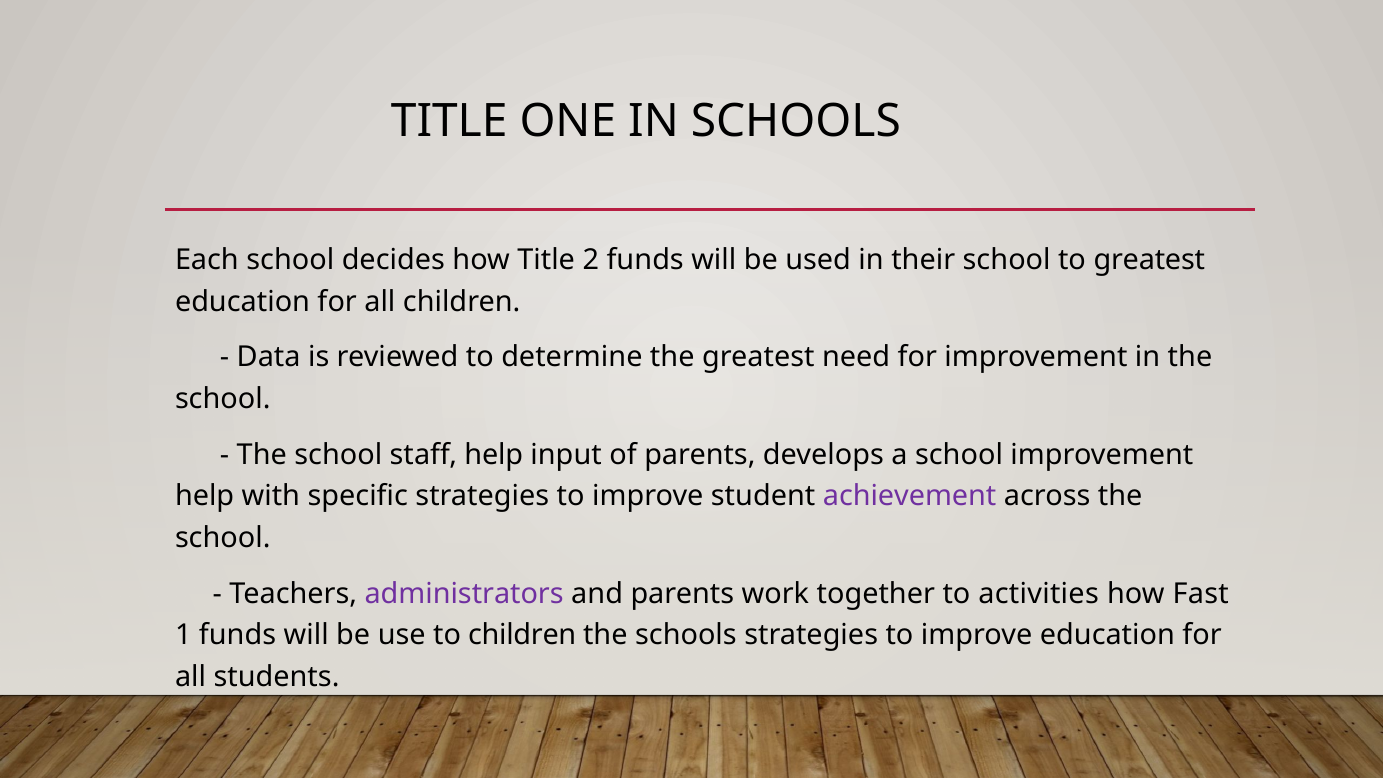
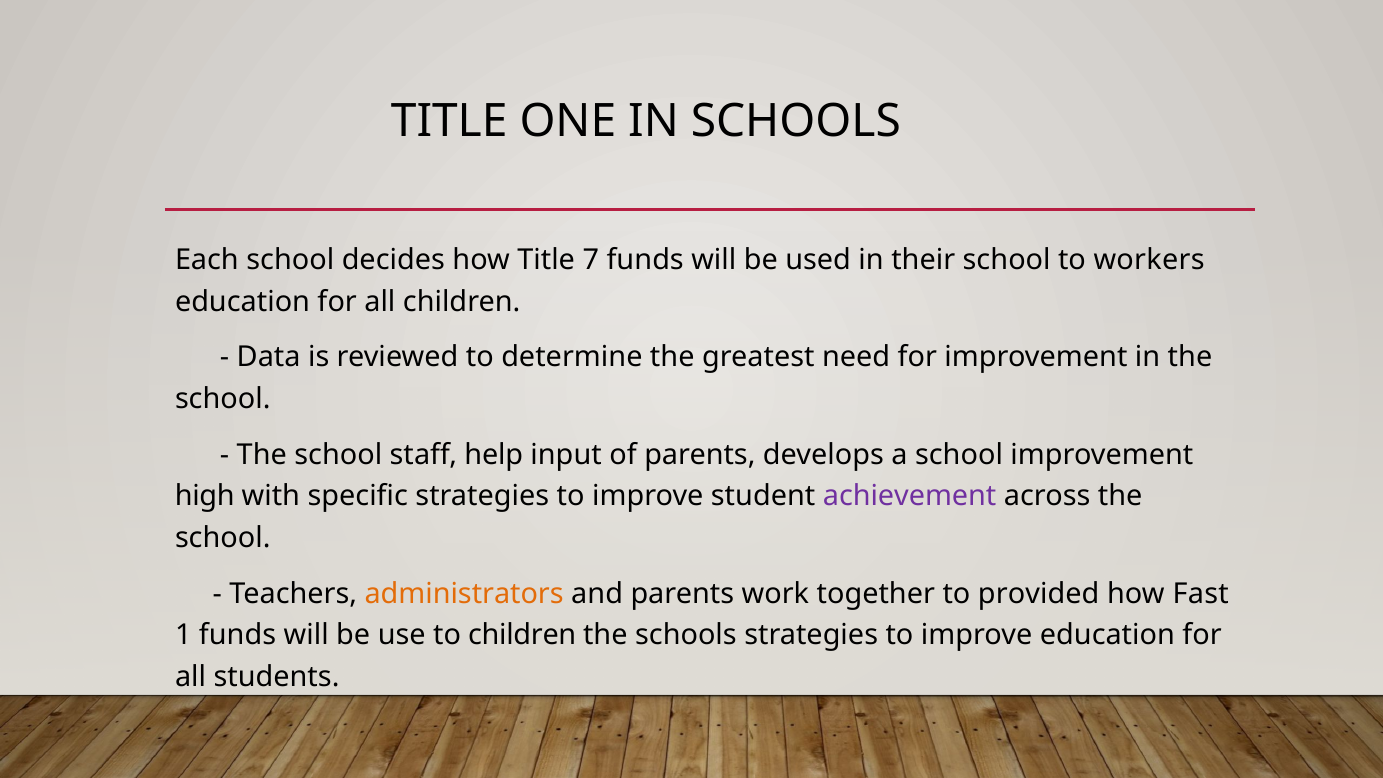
2: 2 -> 7 (591, 260)
to greatest: greatest -> workers (1149, 260)
help: help -> high (205, 496)
administrators colour: purple -> orange (464, 594)
activities: activities -> provided (1039, 594)
